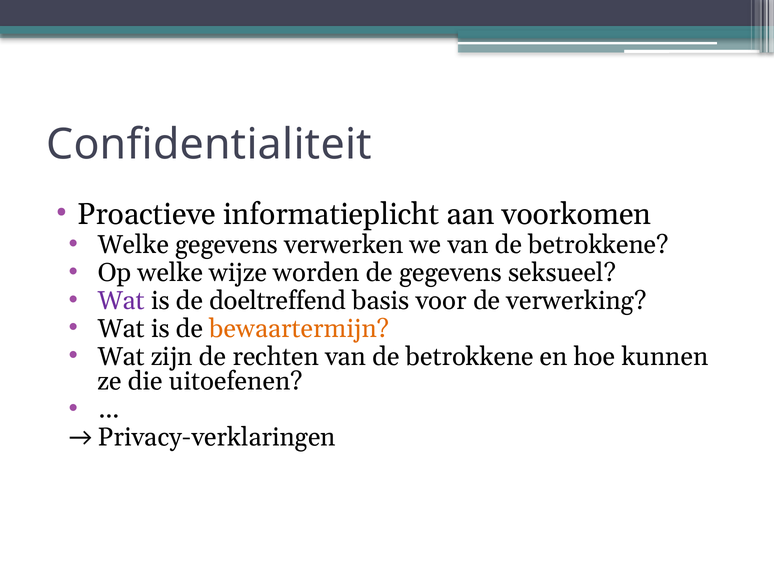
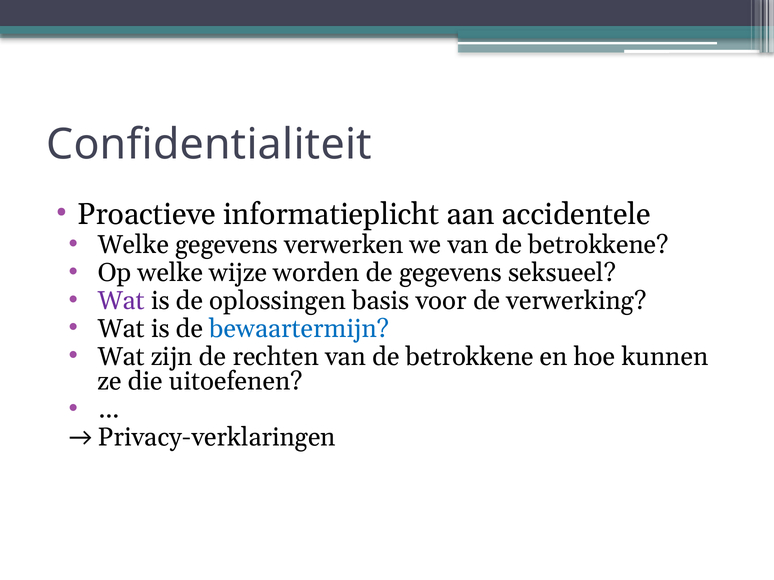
voorkomen: voorkomen -> accidentele (576, 214)
doeltreffend: doeltreffend -> oplossingen (278, 301)
bewaartermijn colour: orange -> blue (299, 329)
